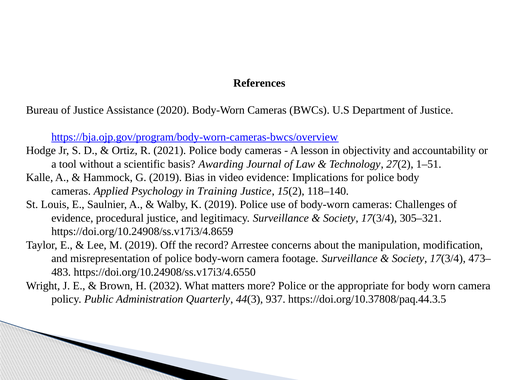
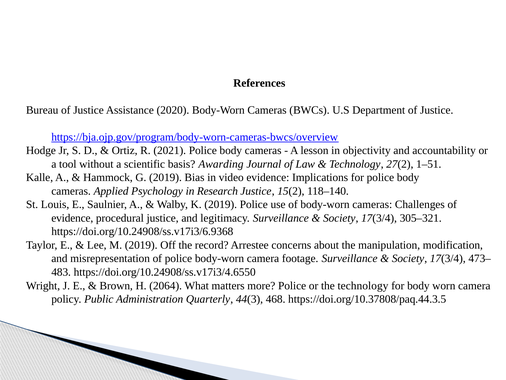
Training: Training -> Research (217, 191)
https://doi.org/10.24908/ss.v17i3/4.8659: https://doi.org/10.24908/ss.v17i3/4.8659 -> https://doi.org/10.24908/ss.v17i3/6.9368 (142, 231)
2032: 2032 -> 2064 (166, 285)
the appropriate: appropriate -> technology (363, 285)
937: 937 -> 468 (276, 299)
